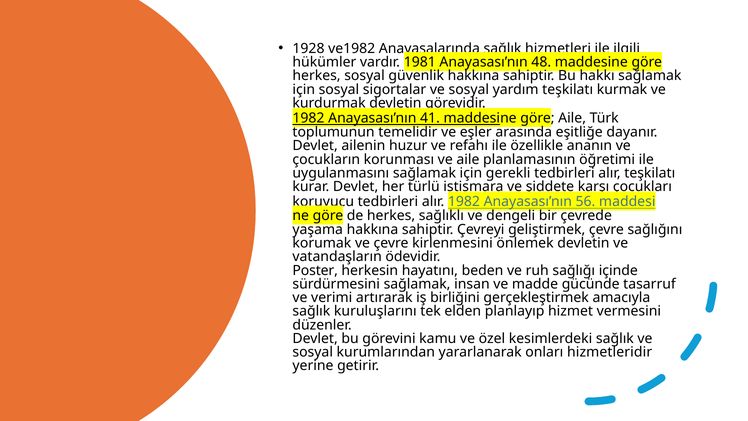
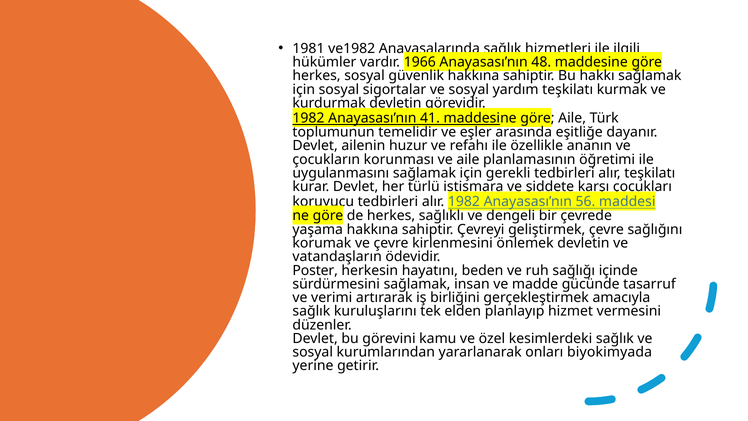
1928: 1928 -> 1981 (309, 49)
1981: 1981 -> 1966 (420, 62)
hizmetleridir: hizmetleridir -> biyokimyada (610, 352)
